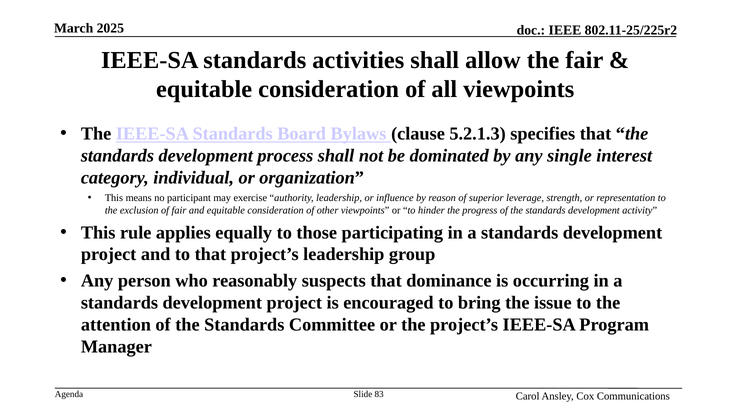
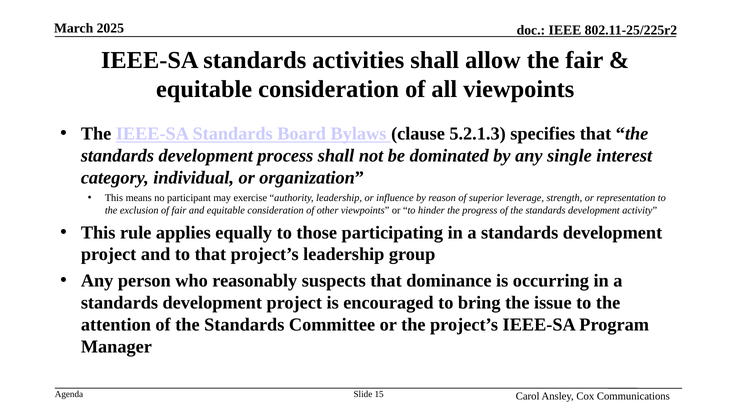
83: 83 -> 15 (379, 394)
